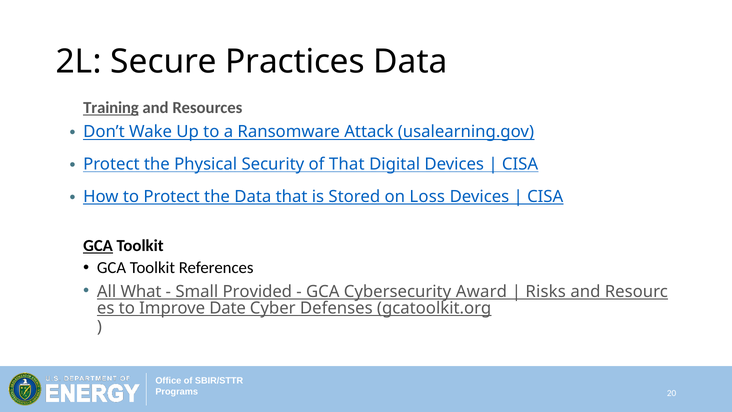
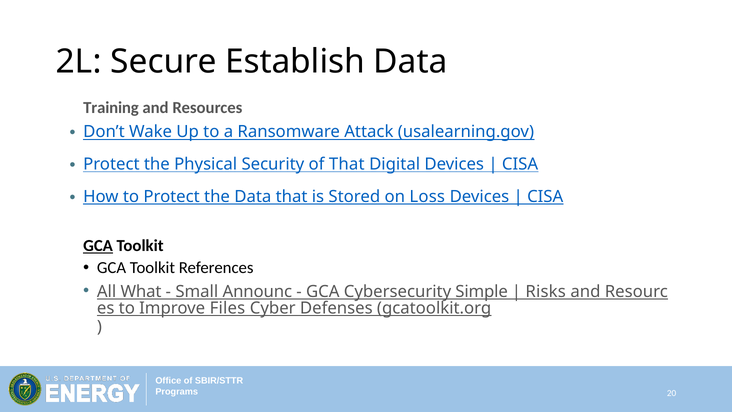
Practices: Practices -> Establish (295, 61)
Training underline: present -> none (111, 108)
Provided: Provided -> Announc (257, 291)
Award: Award -> Simple (482, 291)
Date: Date -> Files (227, 308)
